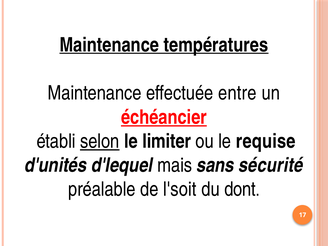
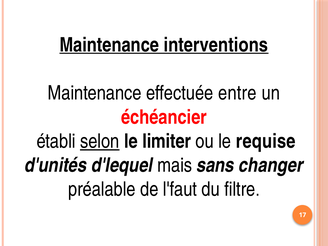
températures: températures -> interventions (216, 45)
échéancier underline: present -> none (164, 117)
sécurité: sécurité -> changer (271, 165)
l'soit: l'soit -> l'faut (180, 189)
dont: dont -> filtre (240, 189)
